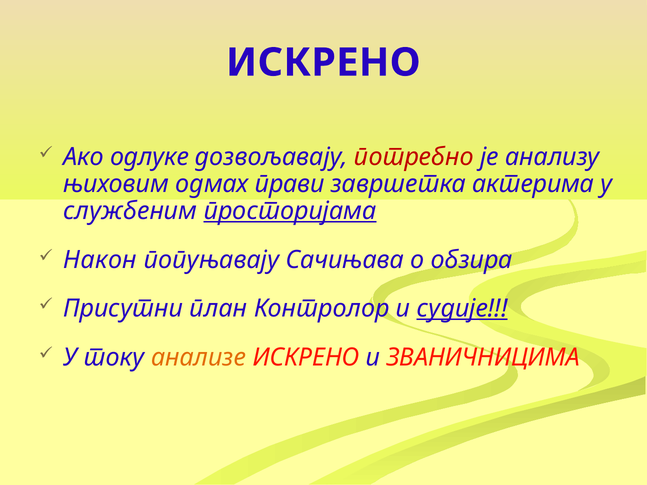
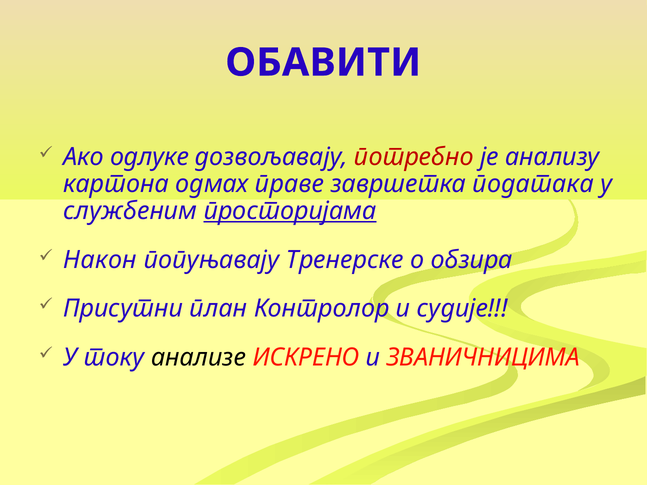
ИСКРЕНО: ИСКРЕНО -> ОБАВИТИ (323, 63)
њиховим: њиховим -> картона (116, 184)
прави: прави -> праве (289, 184)
актерима: актерима -> података (533, 184)
Сачињава: Сачињава -> Тренерске (345, 260)
судије underline: present -> none (462, 309)
анализе colour: orange -> black (199, 357)
